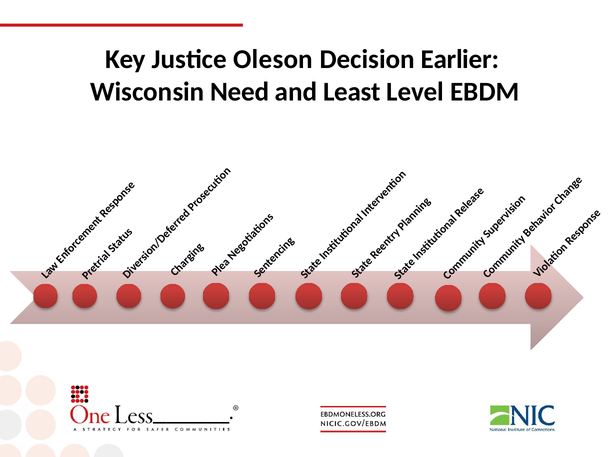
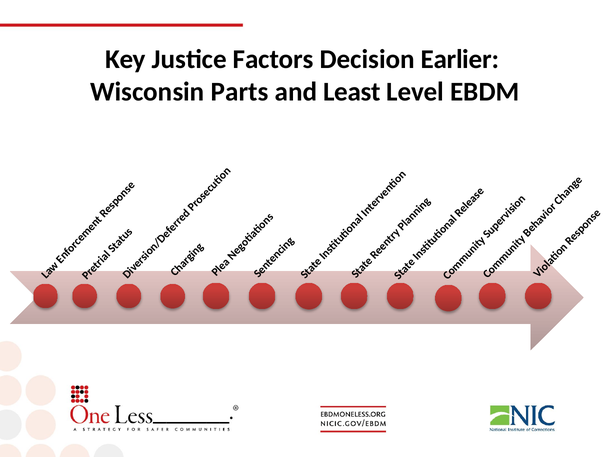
Oleson: Oleson -> Factors (273, 59)
Need: Need -> Parts (240, 92)
